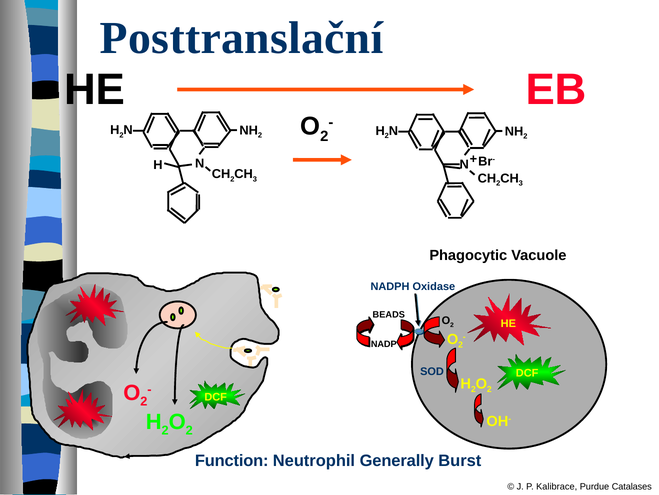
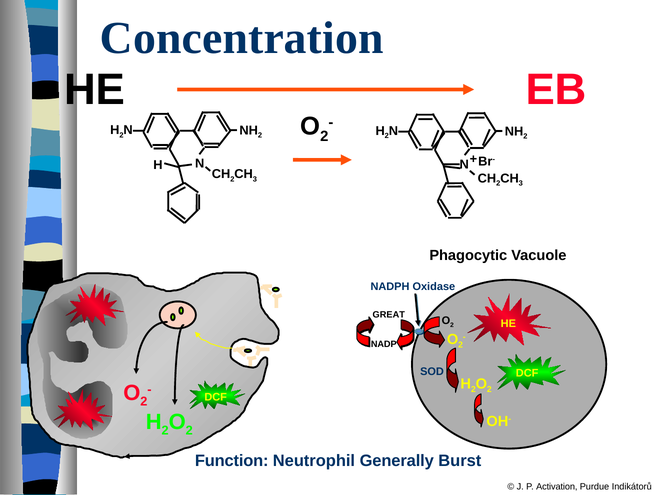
Posttranslační: Posttranslační -> Concentration (242, 38)
BEADS: BEADS -> GREAT (389, 314)
Kalibrace: Kalibrace -> Activation (557, 486)
Catalases: Catalases -> Indikátorů (632, 486)
